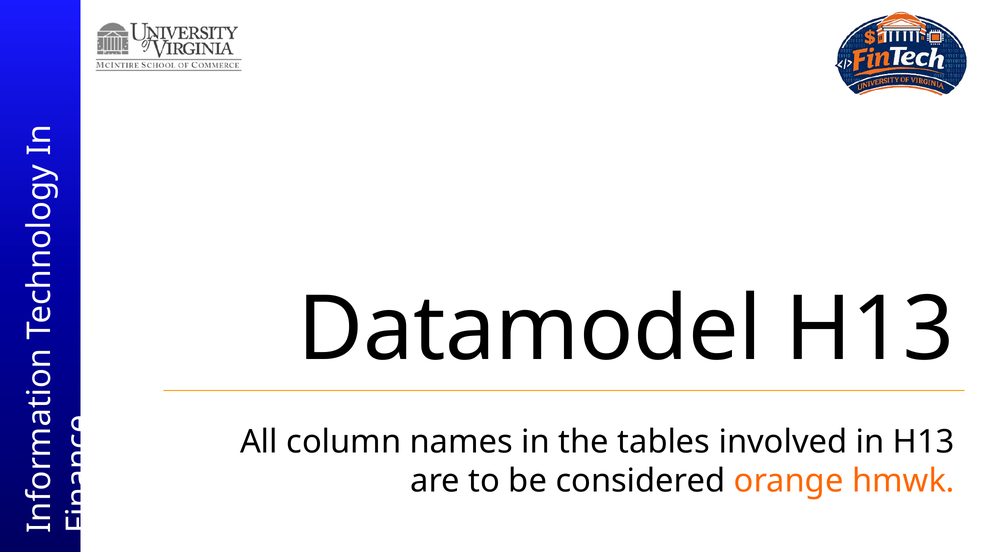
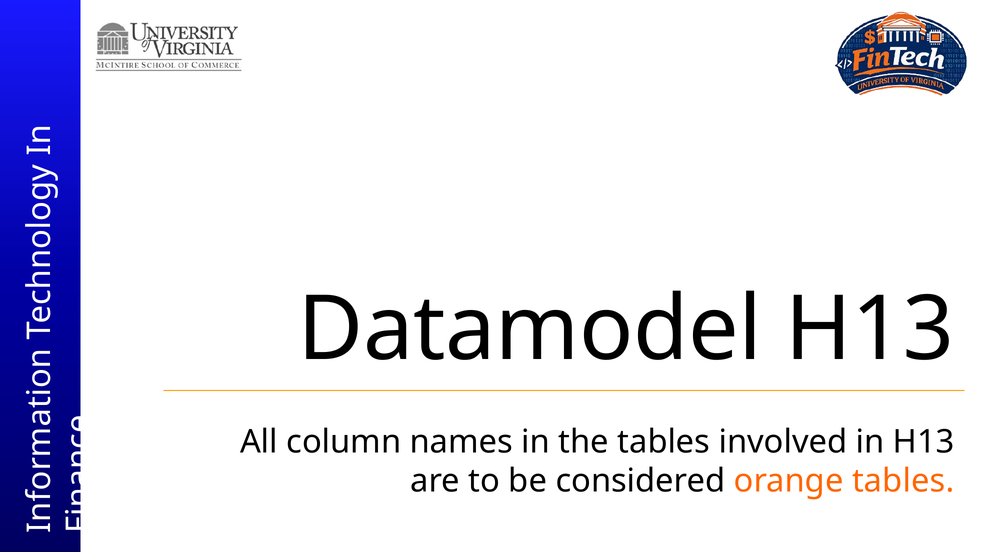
orange hmwk: hmwk -> tables (903, 481)
